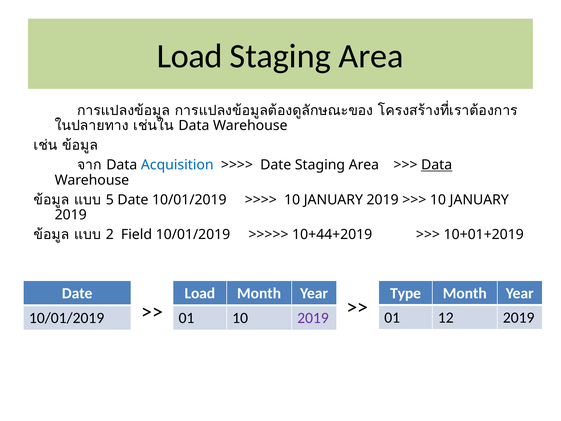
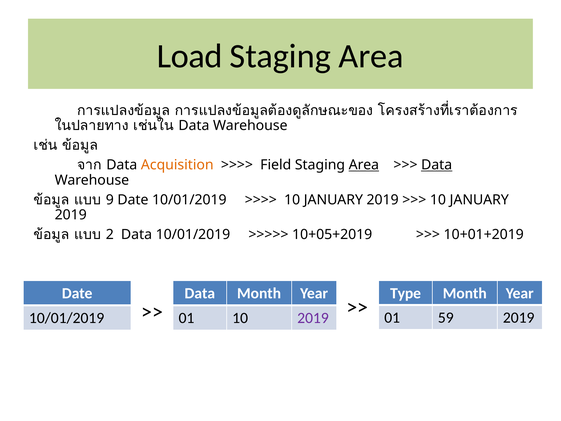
Acquisition colour: blue -> orange (177, 165)
Date: Date -> Field (276, 165)
Area underline: none -> present (364, 165)
5: 5 -> 9 (110, 200)
2 Field: Field -> Data (137, 234)
10+44+2019: 10+44+2019 -> 10+05+2019 (332, 234)
Load: Load -> Data (200, 293)
12: 12 -> 59 (446, 317)
